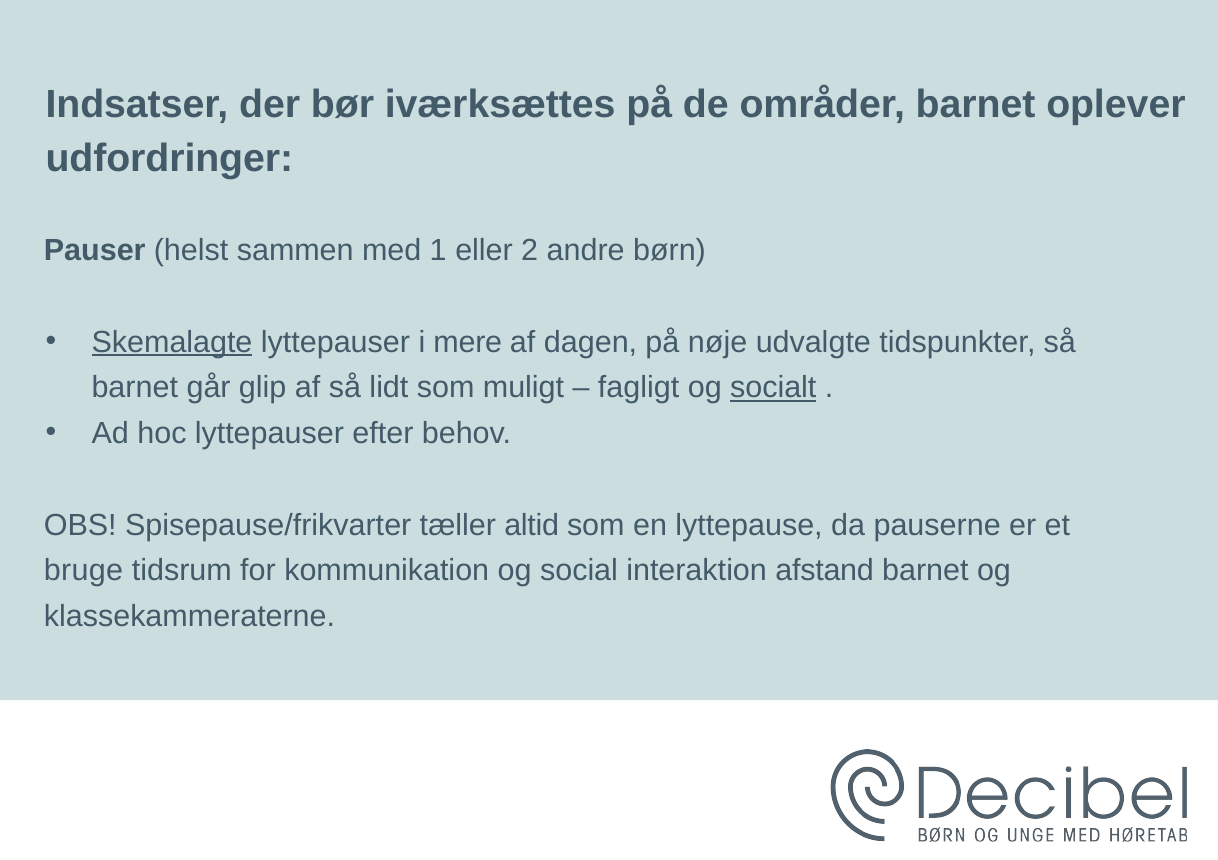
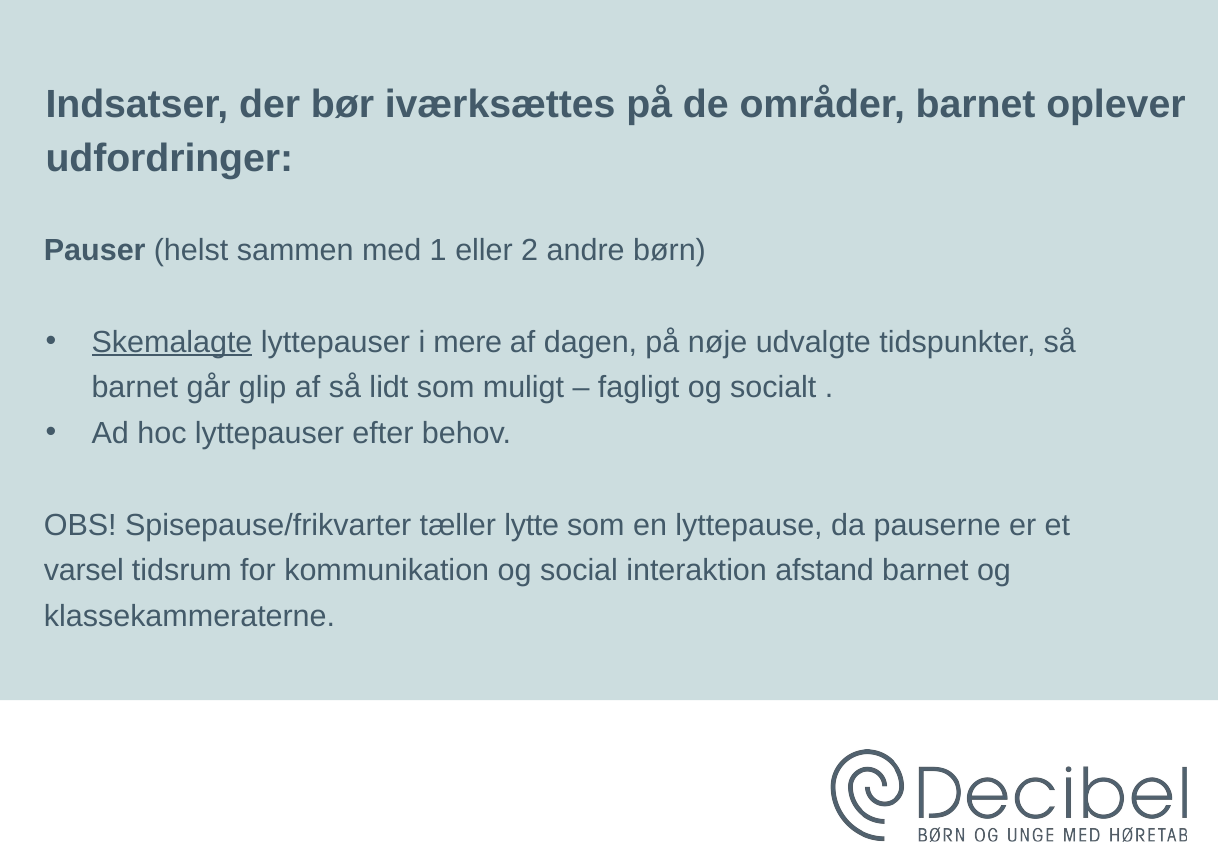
socialt underline: present -> none (773, 388)
altid: altid -> lytte (532, 525)
bruge: bruge -> varsel (84, 571)
